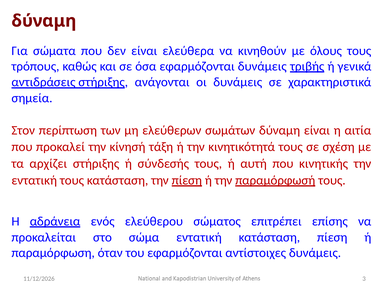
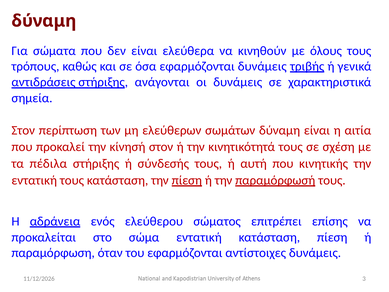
κίνησή τάξη: τάξη -> στον (161, 147)
αρχίζει: αρχίζει -> πέδιλα (48, 163)
